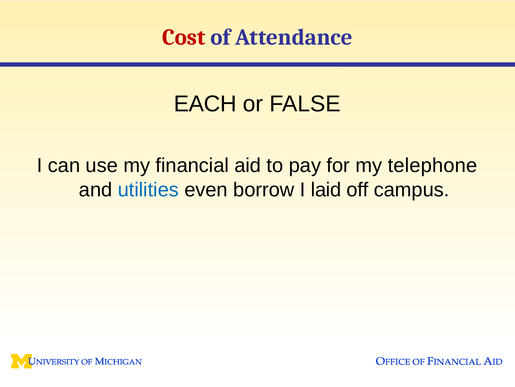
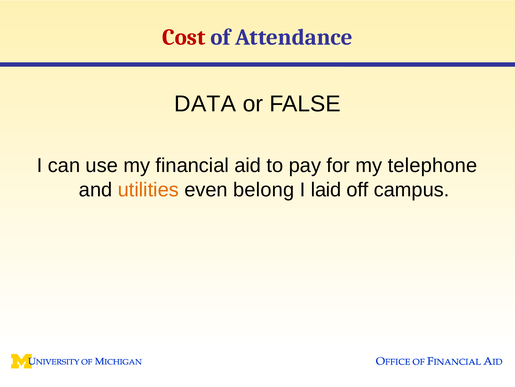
EACH: EACH -> DATA (205, 104)
utilities colour: blue -> orange (148, 189)
borrow: borrow -> belong (264, 189)
